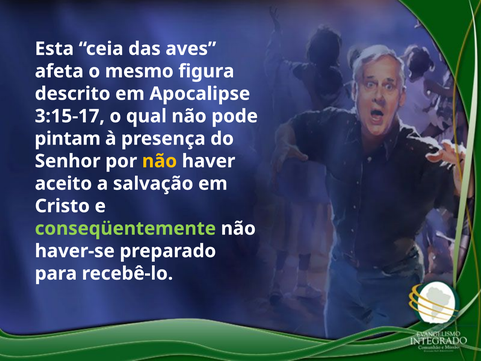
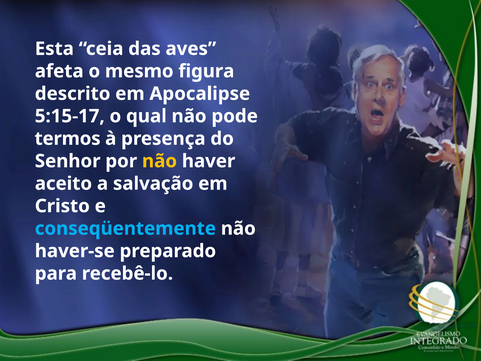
3:15-17: 3:15-17 -> 5:15-17 (70, 116)
pintam: pintam -> termos (68, 139)
conseqüentemente colour: light green -> light blue (125, 228)
